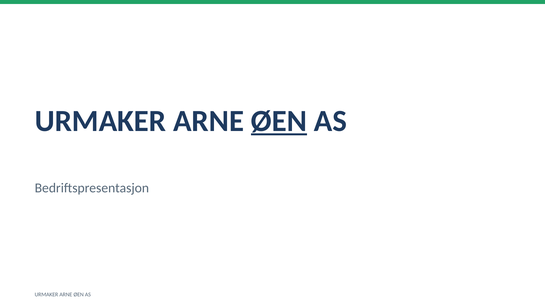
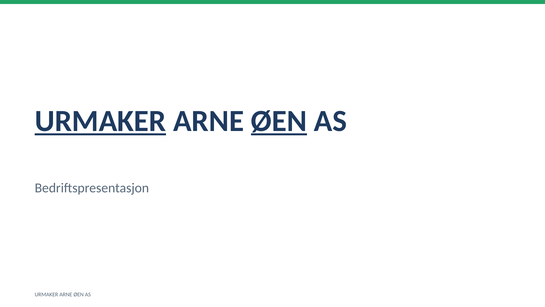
URMAKER underline: none -> present (100, 121)
